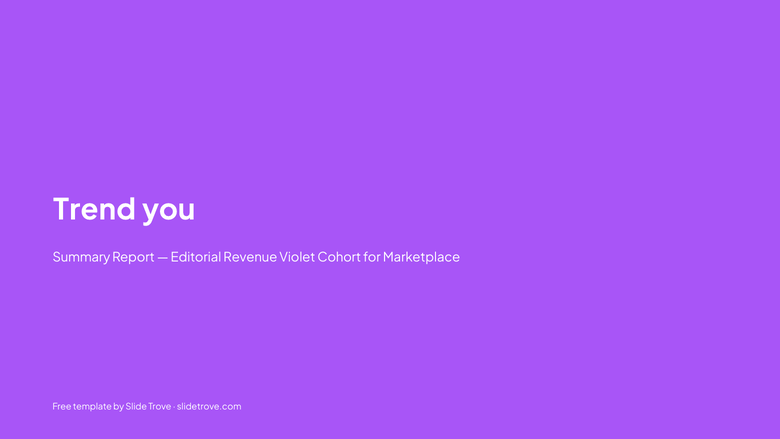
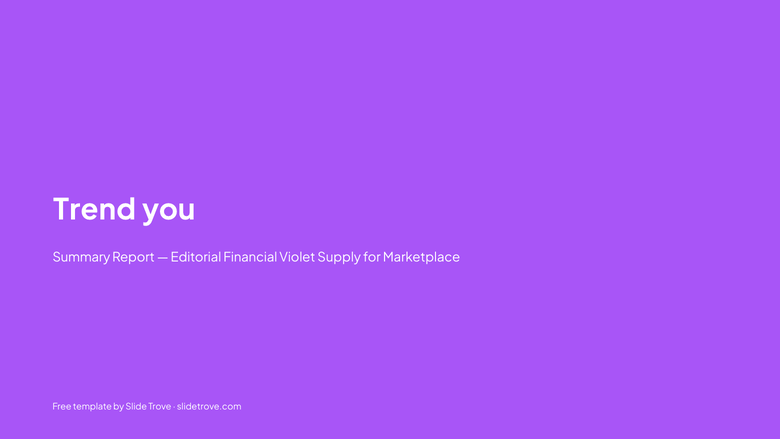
Revenue: Revenue -> Financial (250, 257)
Cohort: Cohort -> Supply (339, 257)
